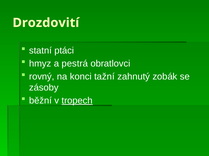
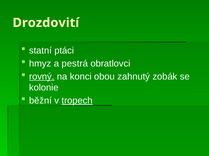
rovný underline: none -> present (42, 77)
tažní: tažní -> obou (104, 77)
zásoby: zásoby -> kolonie (44, 88)
